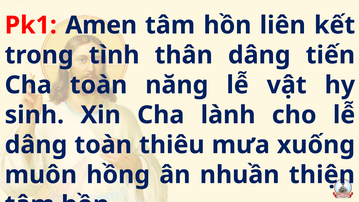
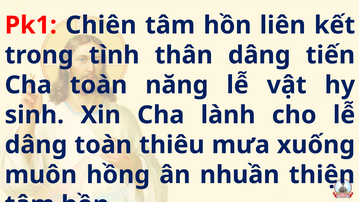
Amen: Amen -> Chiên (101, 25)
